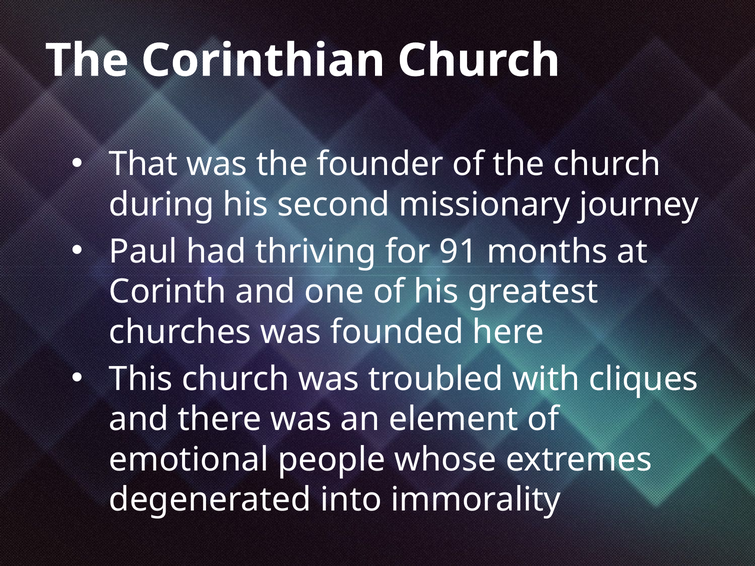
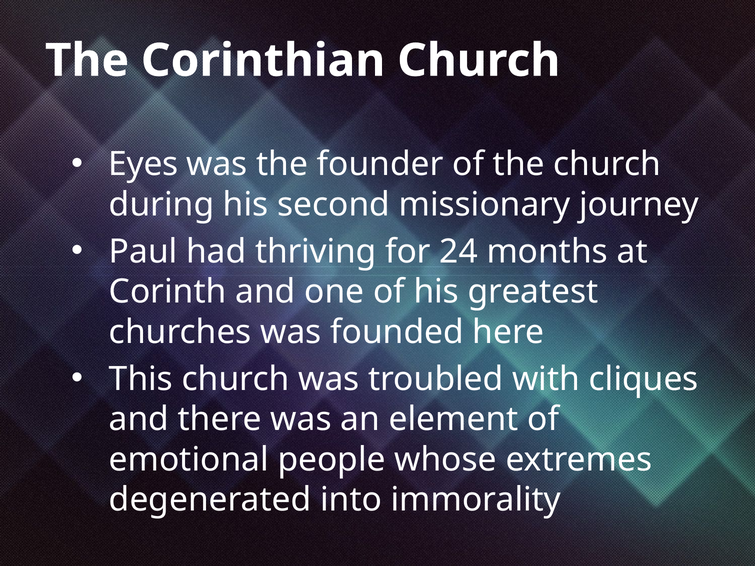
That: That -> Eyes (143, 164)
91: 91 -> 24 (459, 252)
